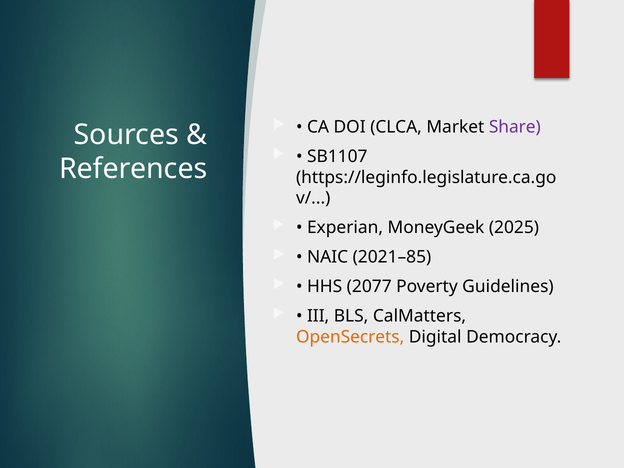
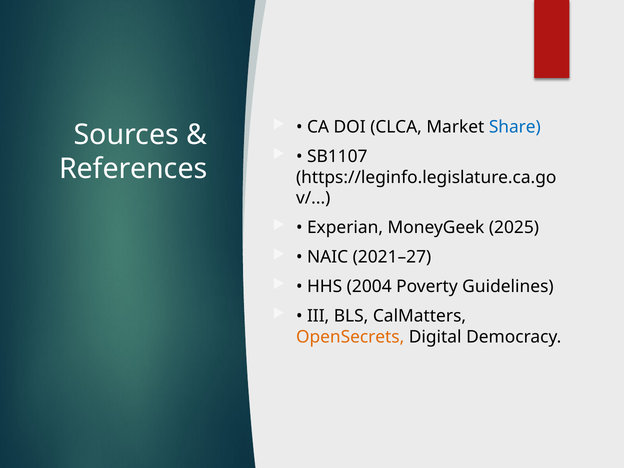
Share colour: purple -> blue (515, 127)
2021–85: 2021–85 -> 2021–27 (392, 257)
2077: 2077 -> 2004 (369, 287)
